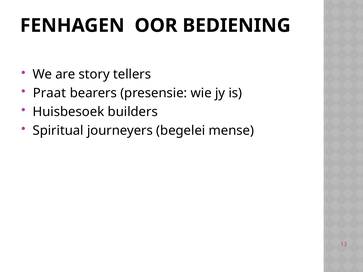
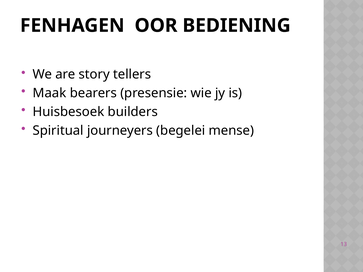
Praat: Praat -> Maak (49, 93)
